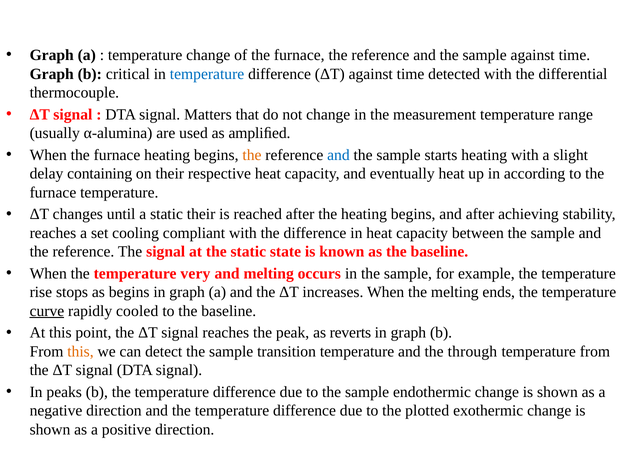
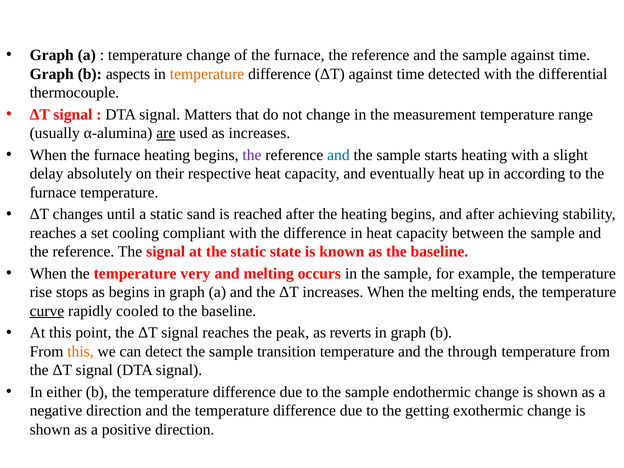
critical: critical -> aspects (128, 74)
temperature colour: blue -> orange (207, 74)
are underline: none -> present (166, 133)
as ampliﬁed: ampliﬁed -> increases (259, 133)
the colour: orange -> purple (252, 155)
containing: containing -> absolutely (100, 174)
static their: their -> sand (201, 214)
peaks: peaks -> either (64, 392)
plotted: plotted -> getting (427, 411)
